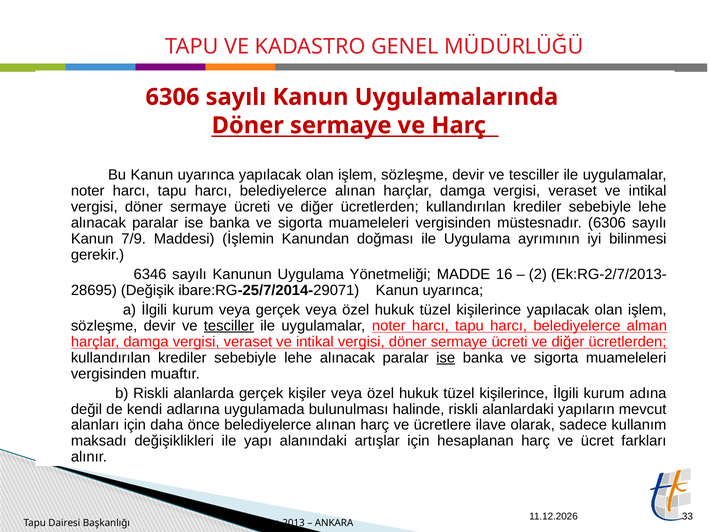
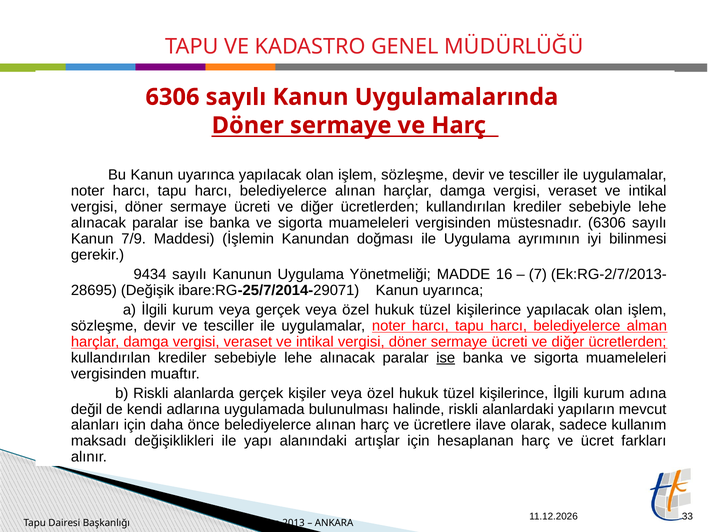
6346: 6346 -> 9434 (150, 275)
2: 2 -> 7 (538, 275)
tesciller underline: present -> none (229, 326)
